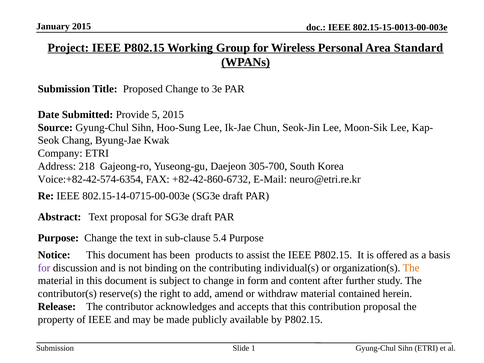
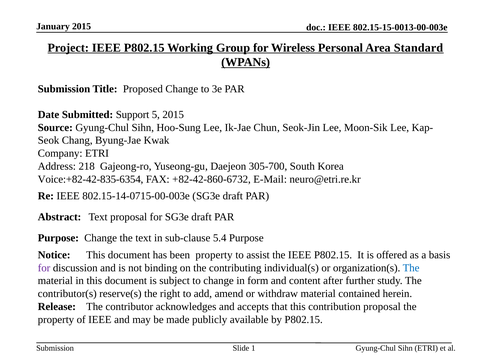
Provide: Provide -> Support (133, 115)
Voice:+82-42-574-6354: Voice:+82-42-574-6354 -> Voice:+82-42-835-6354 (91, 179)
been products: products -> property (214, 255)
The colour: orange -> blue (411, 268)
